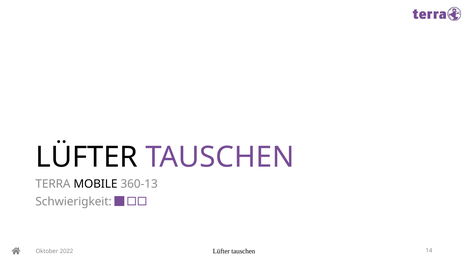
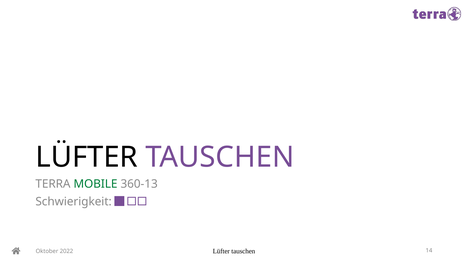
MOBILE colour: black -> green (95, 184)
